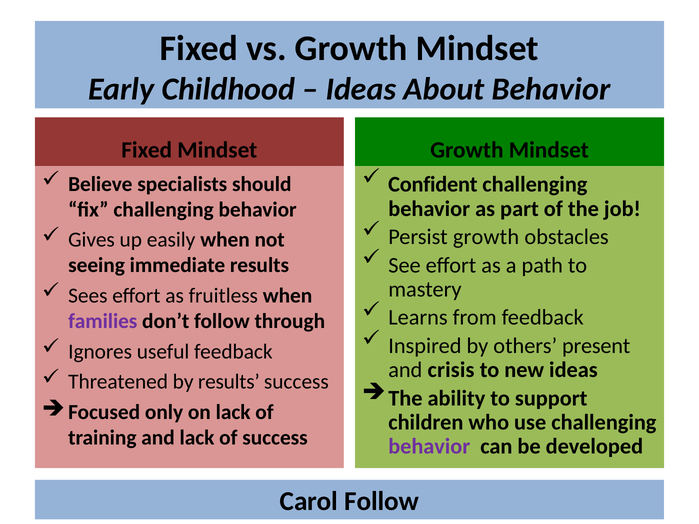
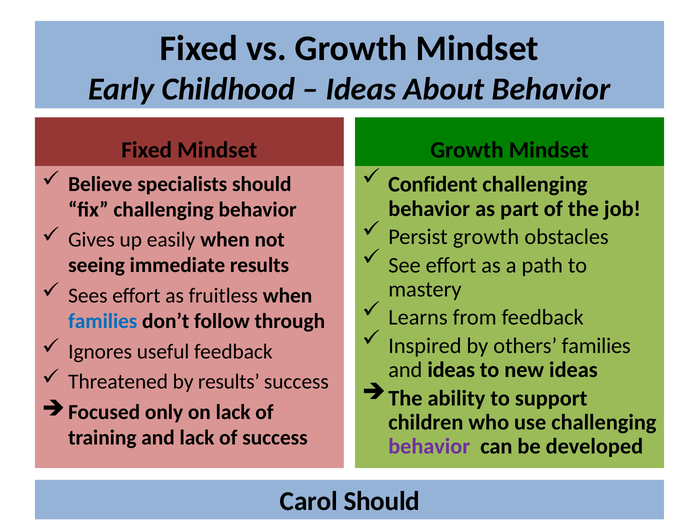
families colour: purple -> blue (103, 321)
others present: present -> families (596, 346)
and crisis: crisis -> ideas (451, 370)
Carol Follow: Follow -> Should (382, 502)
